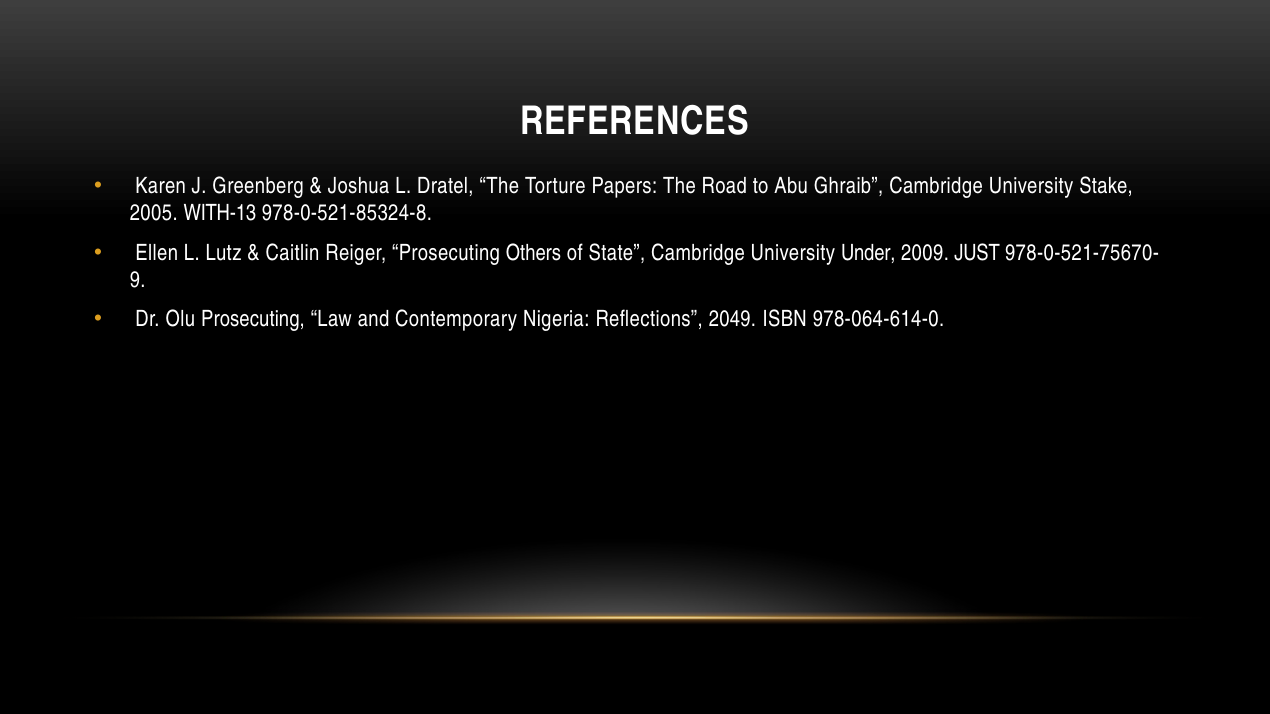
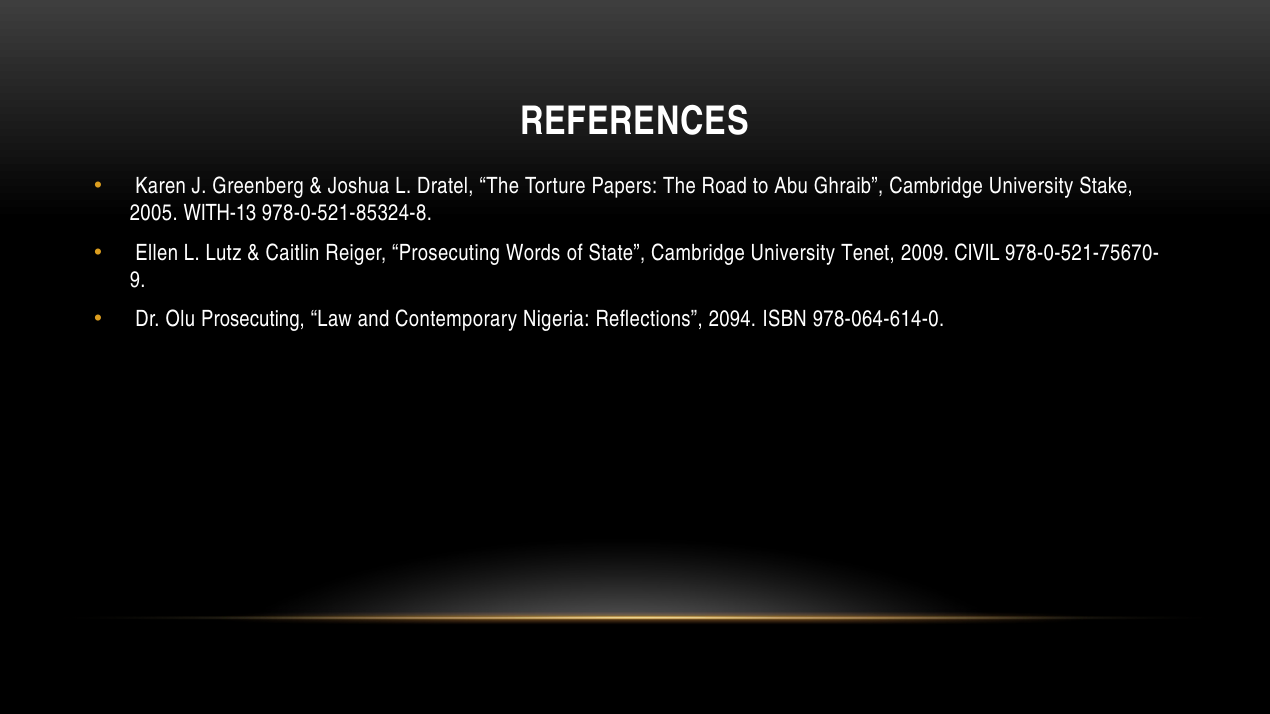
Others: Others -> Words (533, 253)
Under: Under -> Tenet (868, 253)
JUST: JUST -> CIVIL (977, 253)
2049: 2049 -> 2094 (733, 319)
